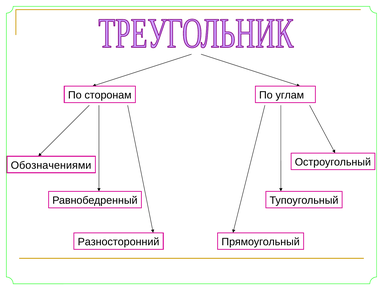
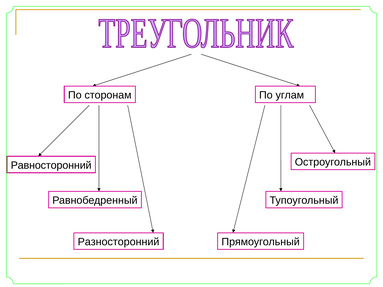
Обозначениями: Обозначениями -> Равносторонний (51, 165)
